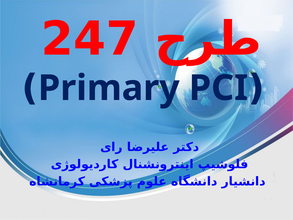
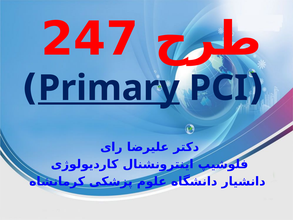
Primary underline: none -> present (109, 88)
